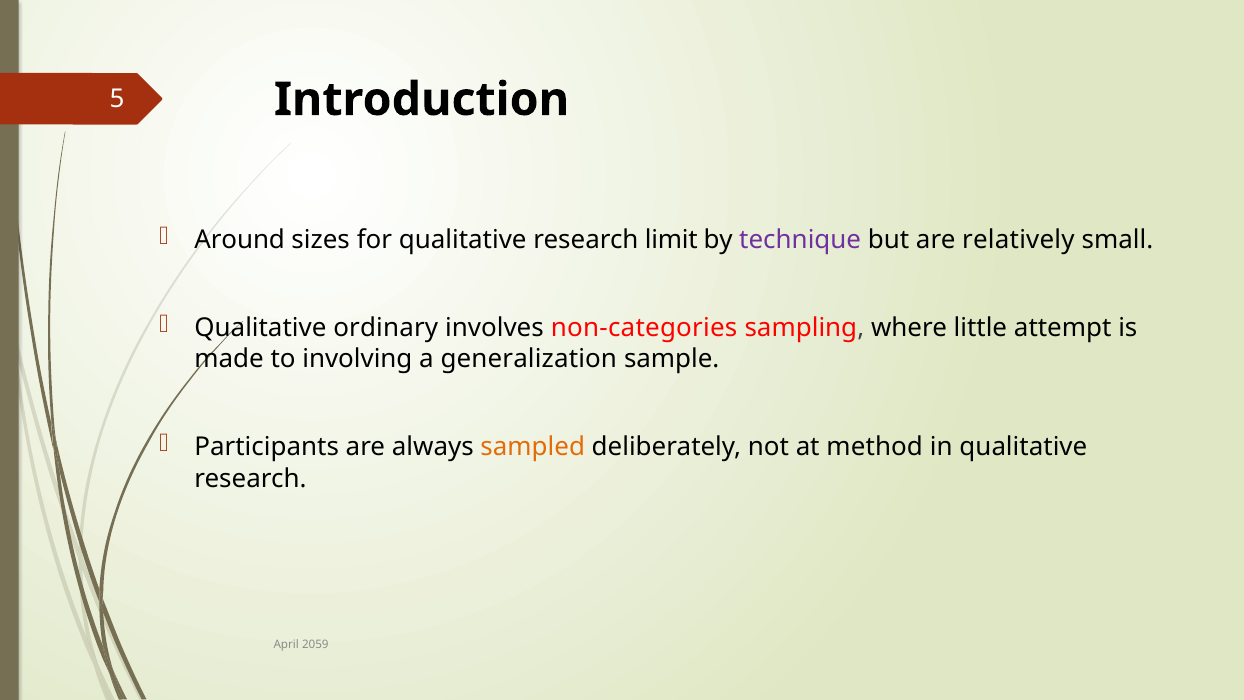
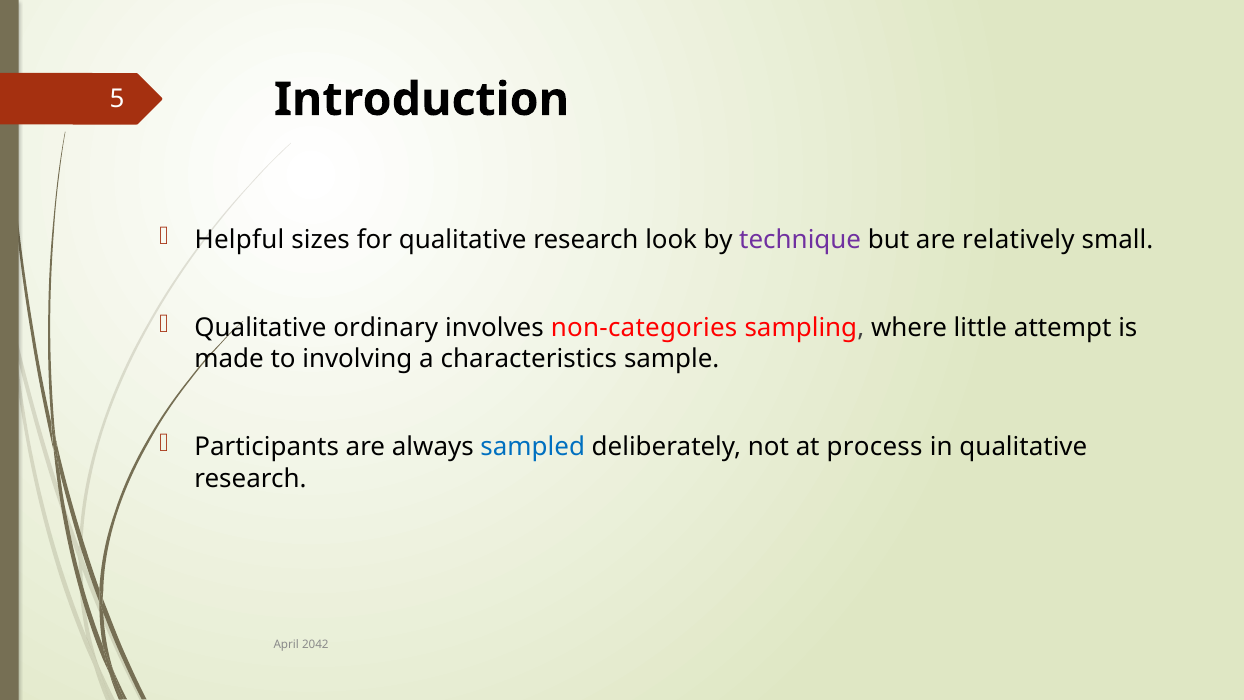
Around: Around -> Helpful (239, 240)
limit: limit -> look (671, 240)
generalization: generalization -> characteristics (529, 359)
sampled colour: orange -> blue (533, 447)
method: method -> process (875, 447)
2059: 2059 -> 2042 (315, 645)
